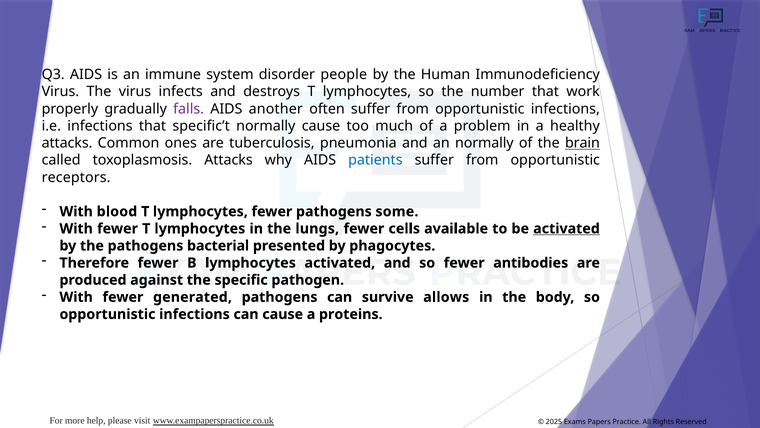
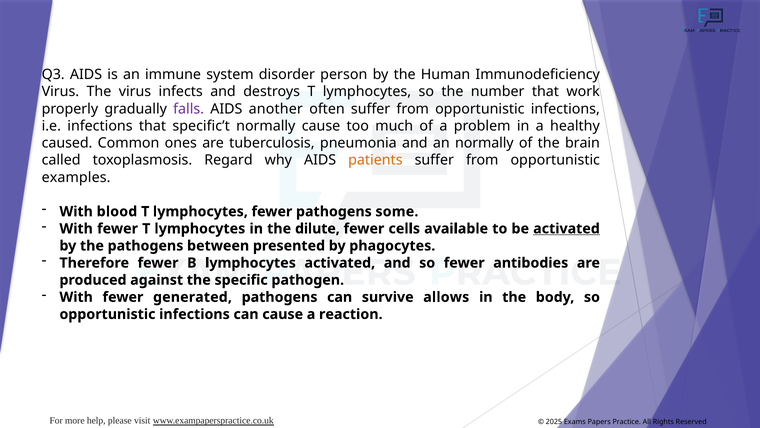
people: people -> person (344, 75)
attacks: attacks -> caused (67, 143)
brain underline: present -> none (582, 143)
toxoplasmosis Attacks: Attacks -> Regard (228, 160)
patients colour: blue -> orange (375, 160)
receptors: receptors -> examples (76, 177)
lungs: lungs -> dilute (317, 228)
bacterial: bacterial -> between (218, 246)
proteins: proteins -> reaction (351, 314)
